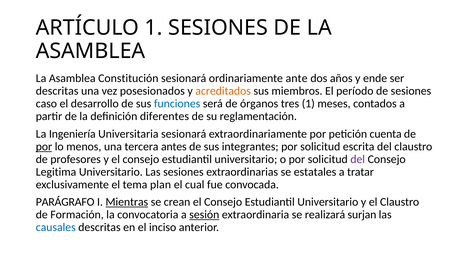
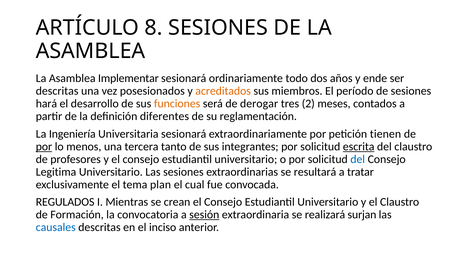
ARTÍCULO 1: 1 -> 8 (154, 28)
Constitución: Constitución -> Implementar (128, 78)
ante: ante -> todo (297, 78)
caso: caso -> hará (46, 104)
funciones colour: blue -> orange (177, 104)
órganos: órganos -> derogar (259, 104)
tres 1: 1 -> 2 (308, 104)
cuenta: cuenta -> tienen (385, 134)
antes: antes -> tanto (174, 146)
escrita underline: none -> present (359, 146)
del colour: purple -> blue (358, 159)
estatales: estatales -> resultará (315, 172)
PARÁGRAFO: PARÁGRAFO -> REGULADOS (65, 202)
Mientras underline: present -> none (127, 202)
